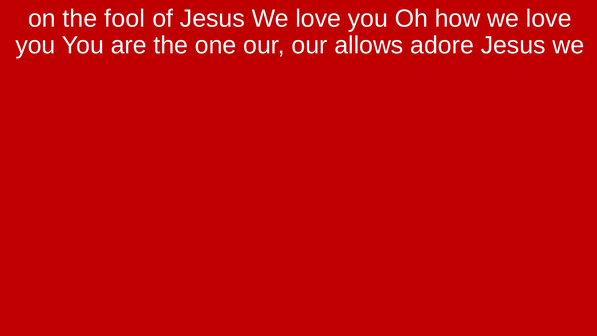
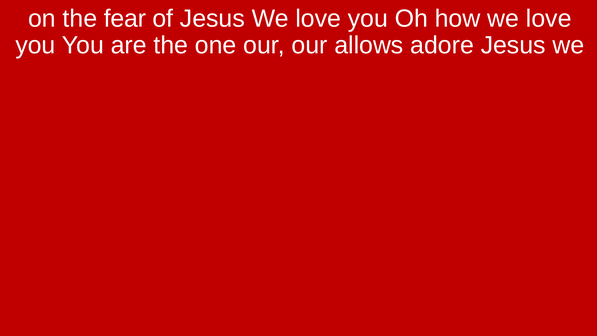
fool: fool -> fear (125, 18)
